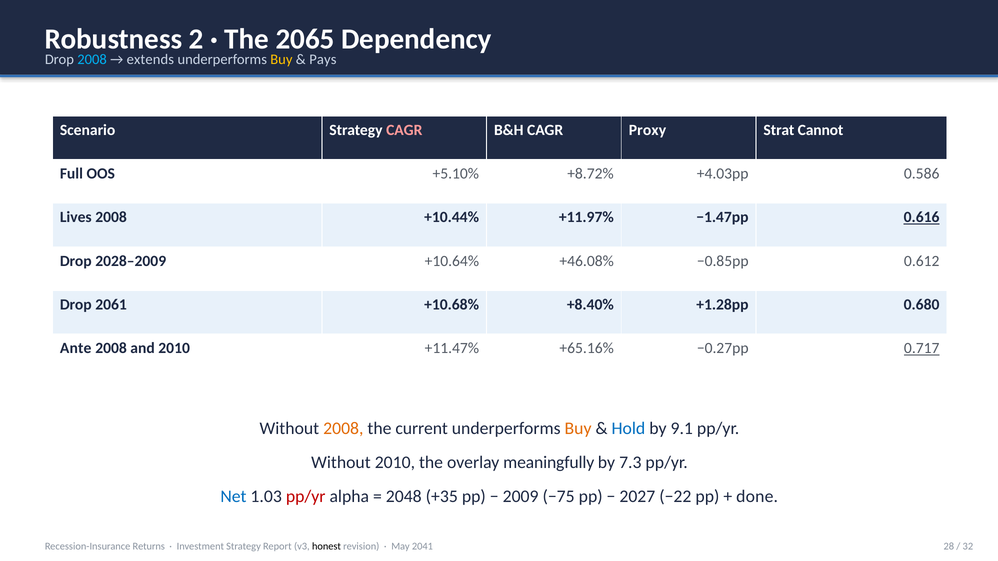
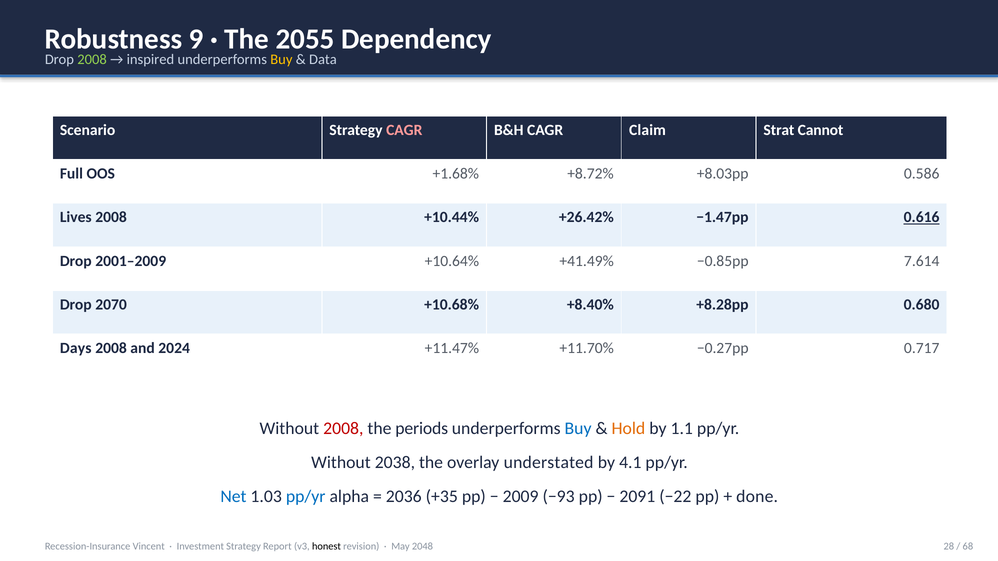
2: 2 -> 9 (196, 39)
2065: 2065 -> 2055 (305, 39)
2008 colour: light blue -> light green (92, 59)
extends: extends -> inspired (150, 59)
Pays: Pays -> Data (323, 59)
Proxy: Proxy -> Claim (647, 130)
+5.10%: +5.10% -> +1.68% (456, 174)
+4.03pp: +4.03pp -> +8.03pp (723, 174)
+11.97%: +11.97% -> +26.42% (586, 217)
2028–2009: 2028–2009 -> 2001–2009 (131, 261)
+46.08%: +46.08% -> +41.49% (587, 261)
0.612: 0.612 -> 7.614 (922, 261)
2061: 2061 -> 2070 (111, 305)
+1.28pp: +1.28pp -> +8.28pp (722, 305)
Ante: Ante -> Days (76, 348)
and 2010: 2010 -> 2024 (174, 348)
+65.16%: +65.16% -> +11.70% (587, 348)
0.717 underline: present -> none (922, 348)
2008 colour: orange -> red (343, 429)
current: current -> periods (422, 429)
Buy colour: orange -> blue (578, 429)
Hold colour: blue -> orange (628, 429)
9.1: 9.1 -> 1.1 (682, 429)
Without 2010: 2010 -> 2038 (395, 463)
meaningfully: meaningfully -> understated (549, 463)
7.3: 7.3 -> 4.1 (630, 463)
pp/yr colour: red -> blue (306, 497)
2048: 2048 -> 2036 (404, 497)
−75: −75 -> −93 (559, 497)
2027: 2027 -> 2091 (637, 497)
Returns: Returns -> Vincent (149, 547)
2041: 2041 -> 2048 (422, 547)
32: 32 -> 68 (968, 547)
